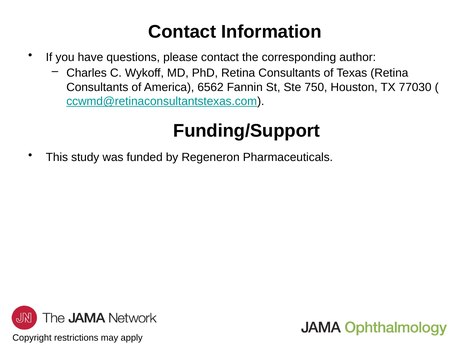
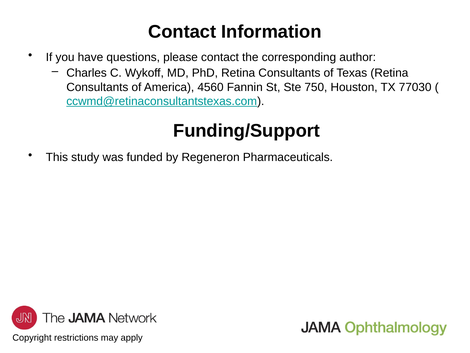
6562: 6562 -> 4560 (210, 87)
